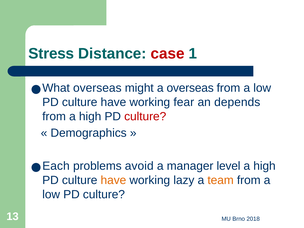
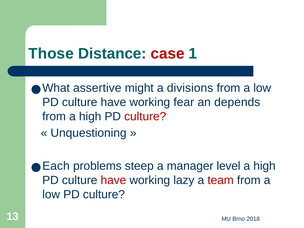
Stress: Stress -> Those (51, 53)
What overseas: overseas -> assertive (97, 88)
a overseas: overseas -> divisions (190, 88)
Demographics: Demographics -> Unquestioning (89, 133)
avoid: avoid -> steep (139, 166)
have colour: orange -> red (113, 180)
team colour: orange -> red (221, 180)
